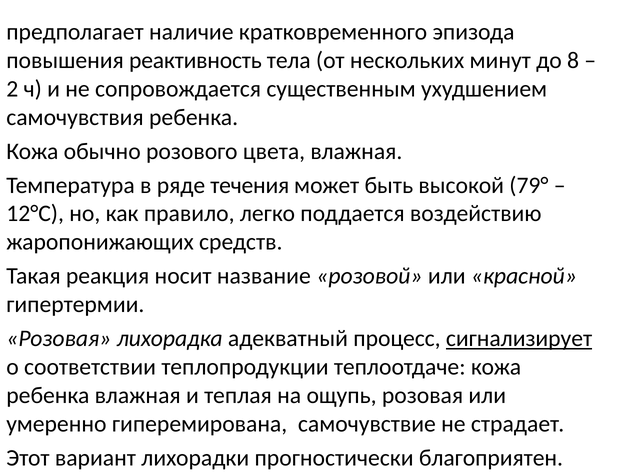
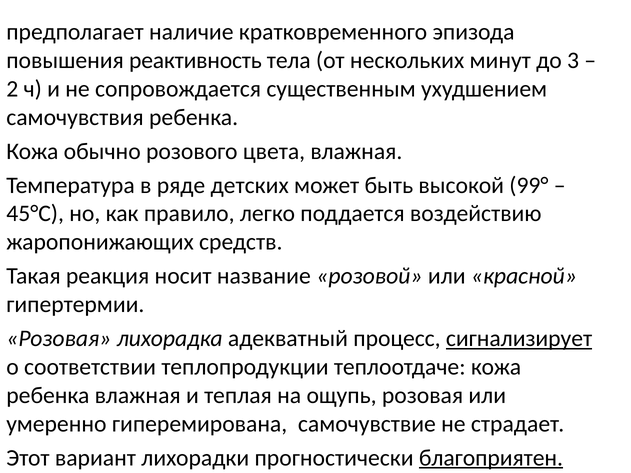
8: 8 -> 3 (573, 60)
течения: течения -> детских (250, 185)
79°: 79° -> 99° (529, 185)
12°С: 12°С -> 45°С (35, 214)
благоприятен underline: none -> present (491, 458)
